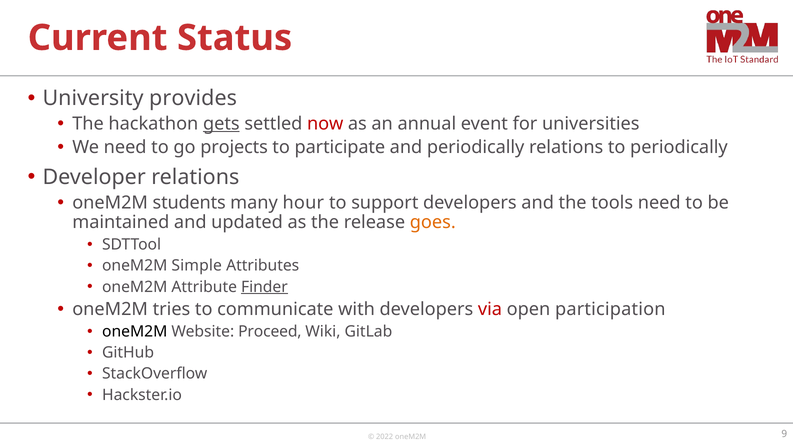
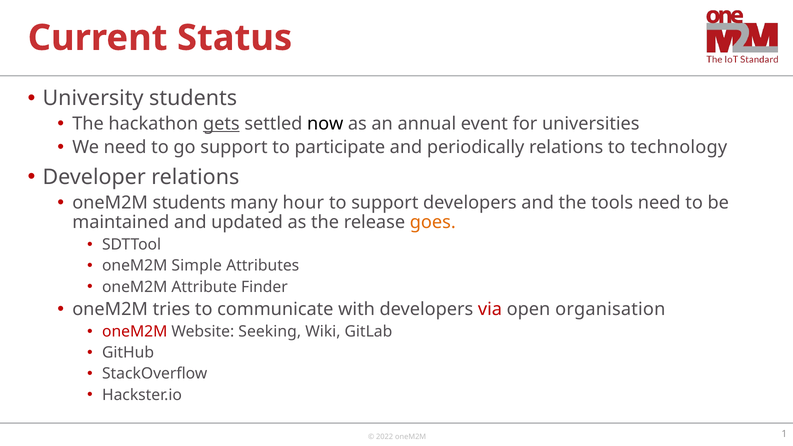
University provides: provides -> students (193, 98)
now colour: red -> black (325, 124)
go projects: projects -> support (234, 148)
to periodically: periodically -> technology (679, 148)
Finder underline: present -> none (264, 287)
participation: participation -> organisation (610, 309)
oneM2M colour: black -> red (135, 332)
Proceed: Proceed -> Seeking (270, 332)
9: 9 -> 1 (784, 434)
